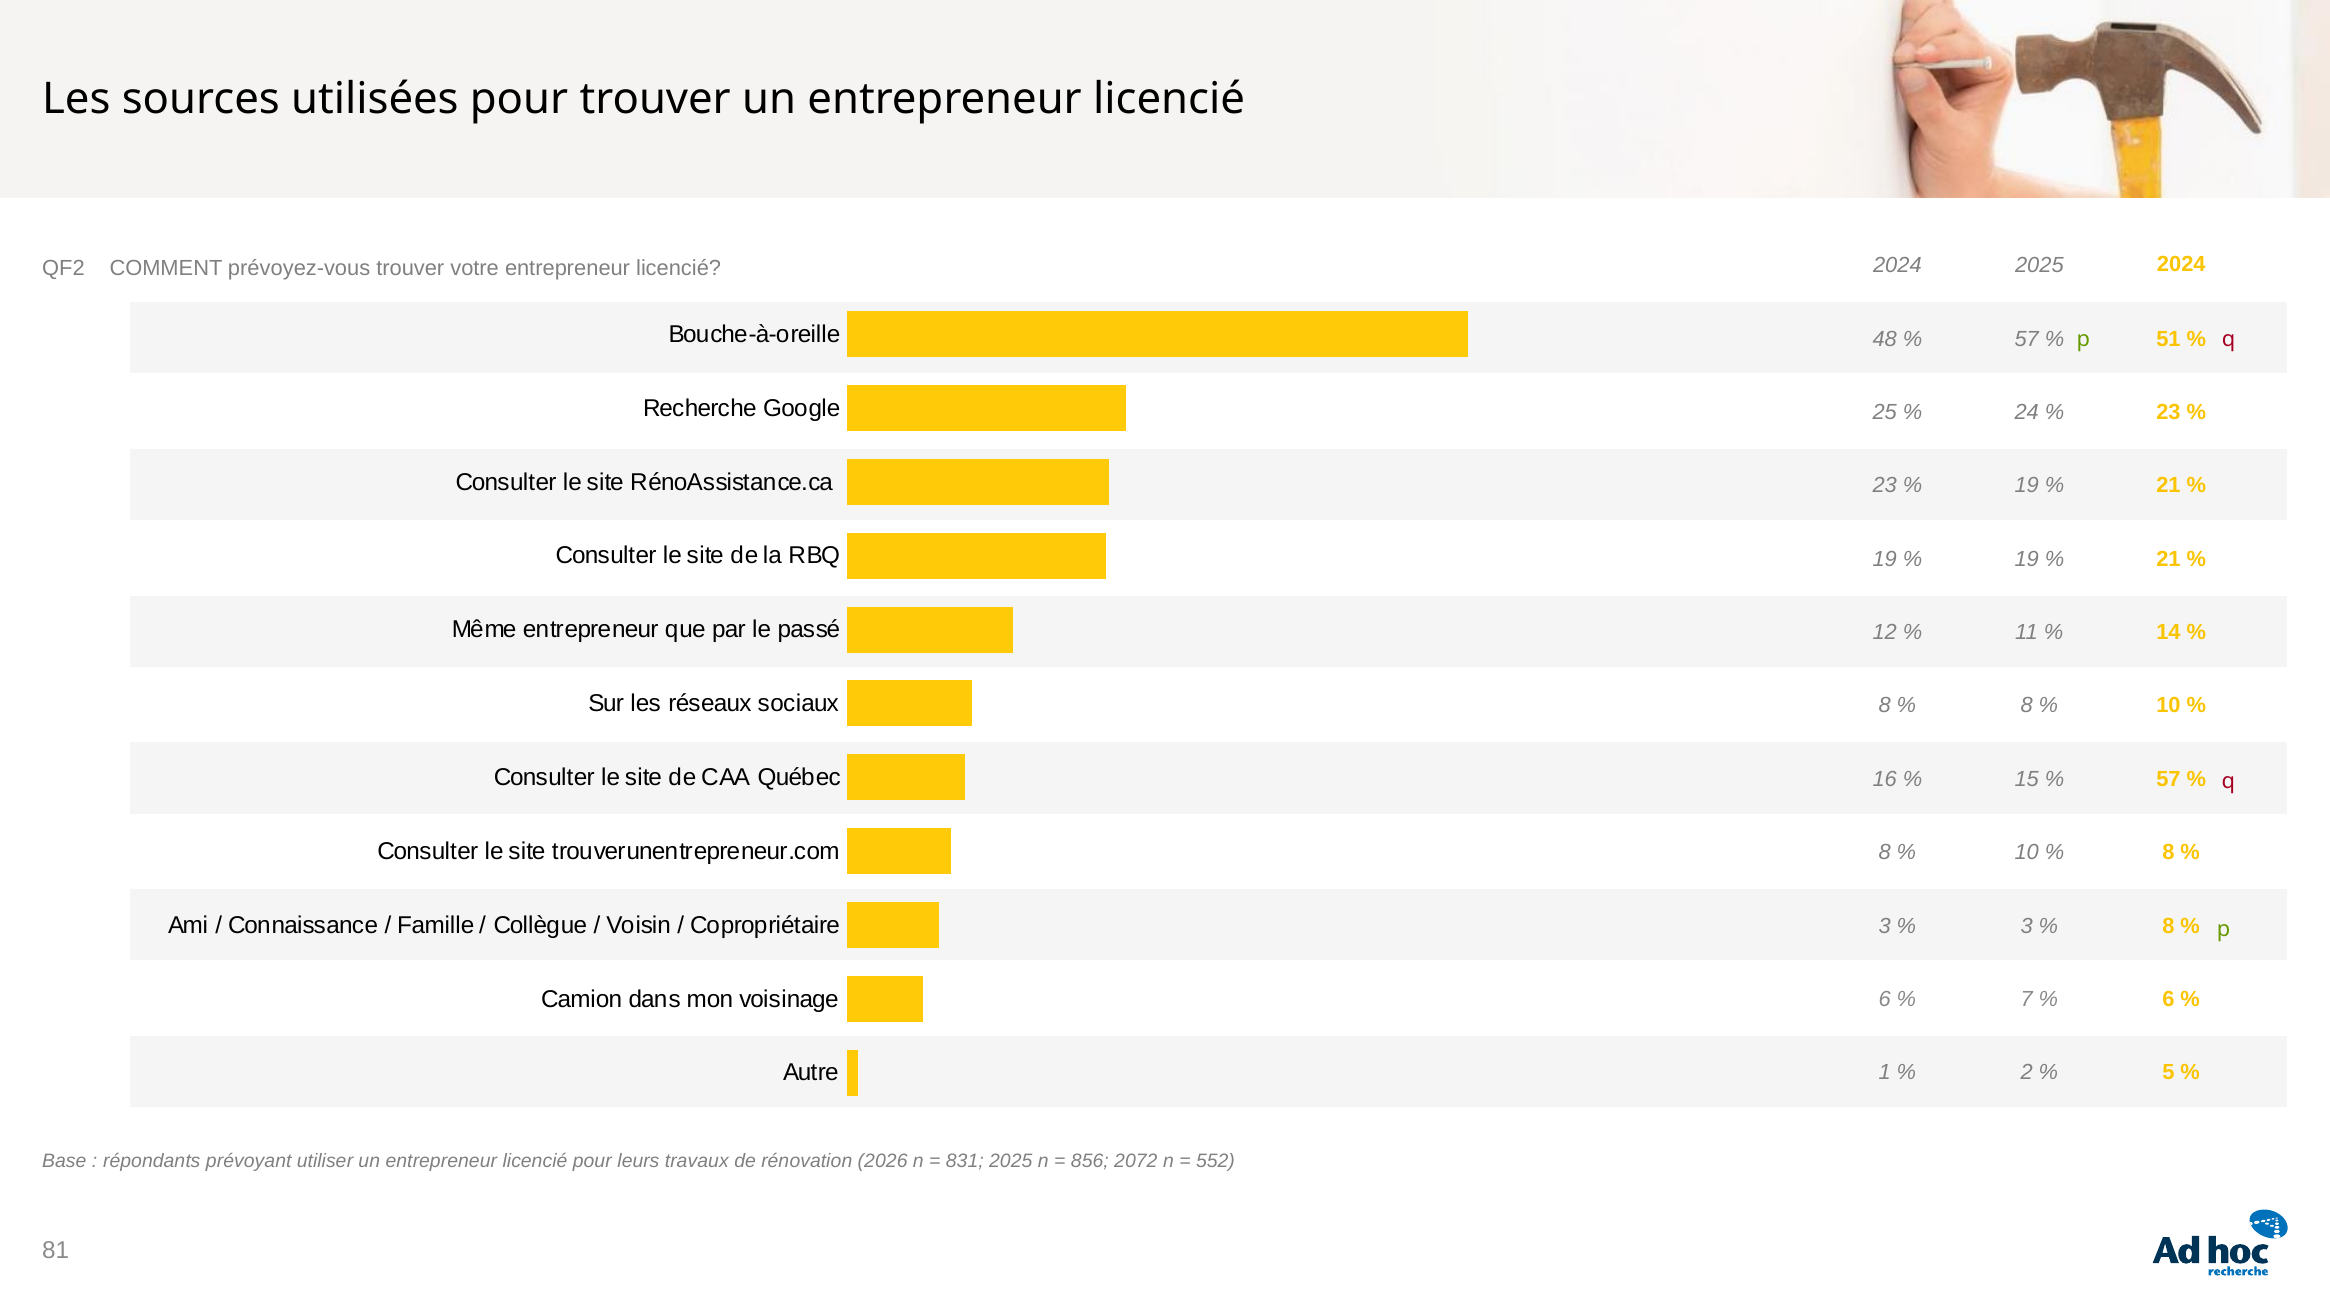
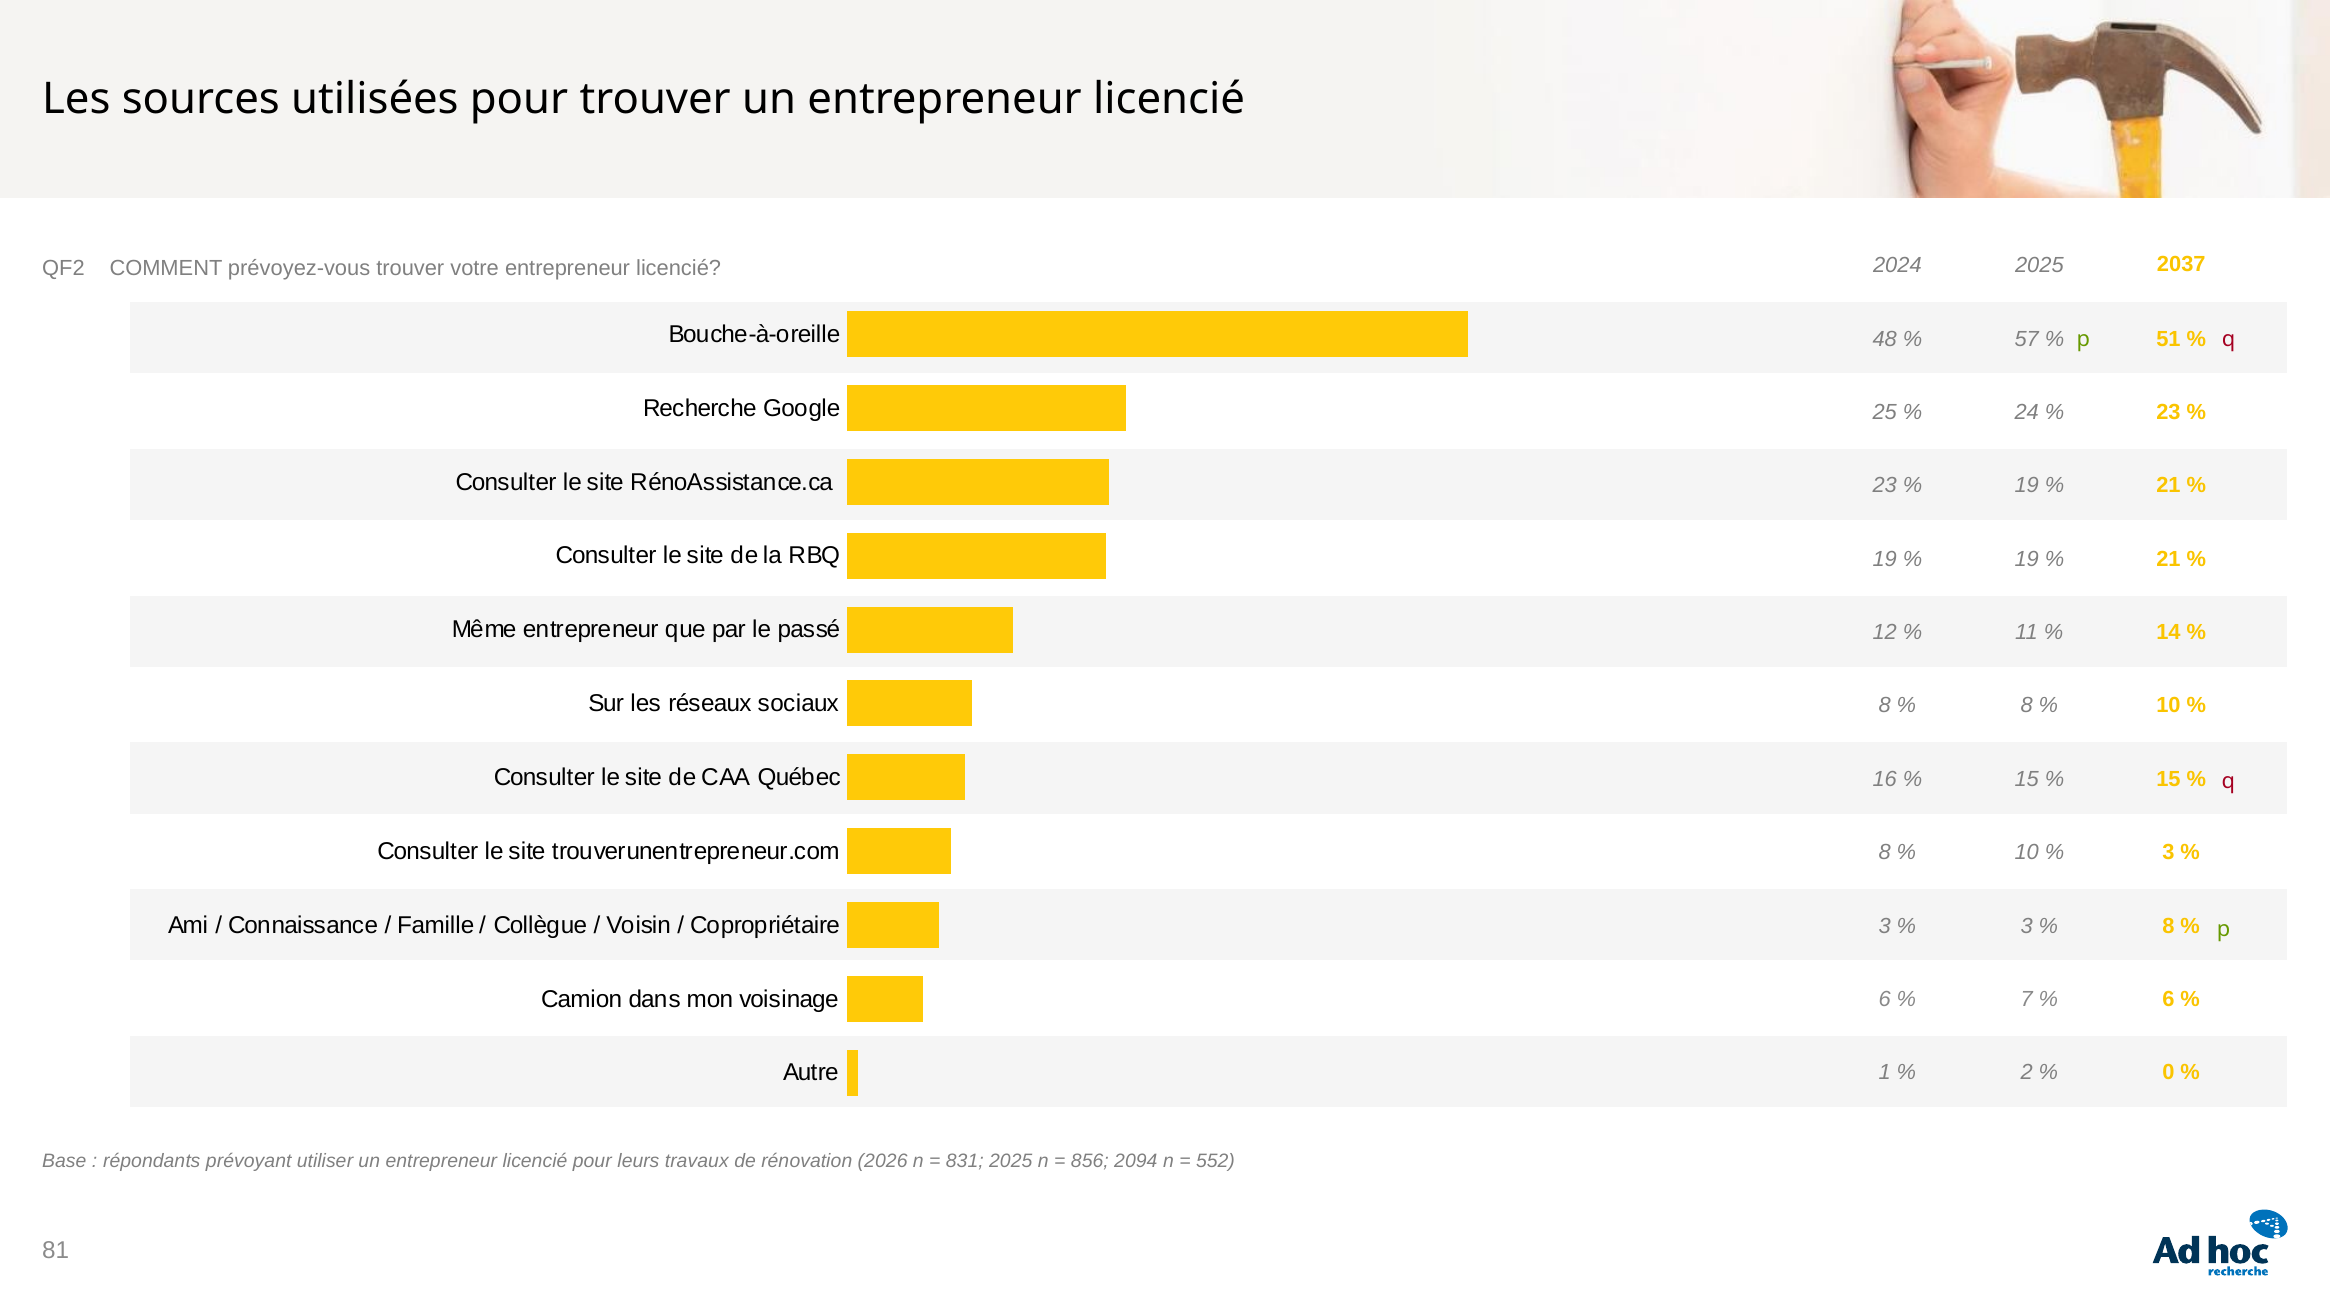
2025 2024: 2024 -> 2037 (2181, 265)
57: 57 -> 15 (2169, 779)
8: 8 -> 3 (2168, 853)
5: 5 -> 0 (2168, 1073)
2072: 2072 -> 2094 (1136, 1161)
